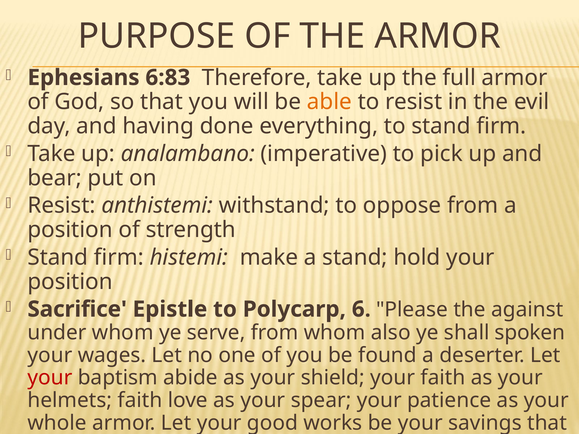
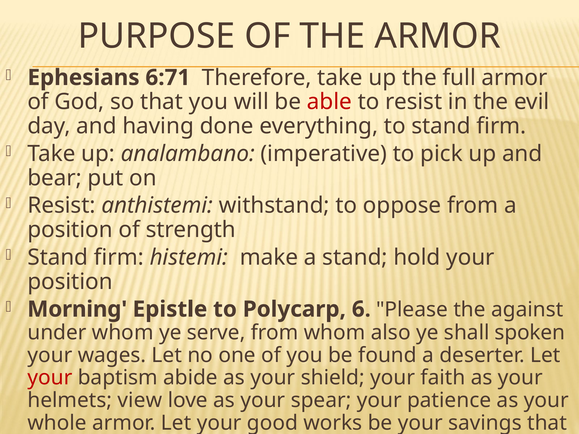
6:83: 6:83 -> 6:71 (168, 78)
able colour: orange -> red (329, 102)
Sacrifice: Sacrifice -> Morning (77, 309)
helmets faith: faith -> view (140, 401)
